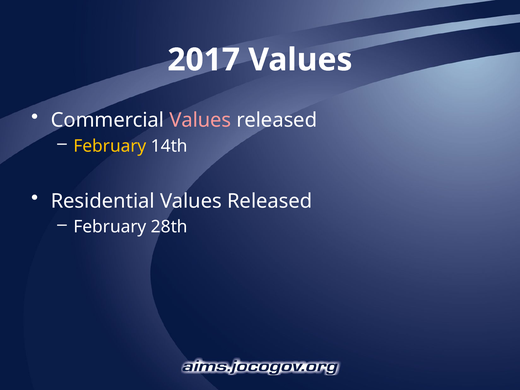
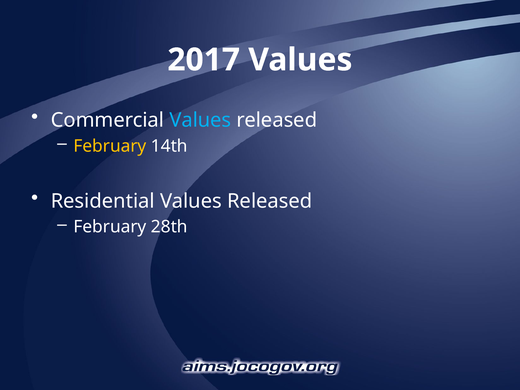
Values colour: pink -> light blue (200, 120)
